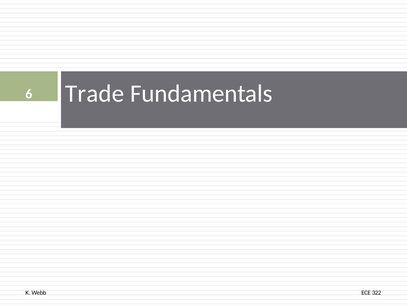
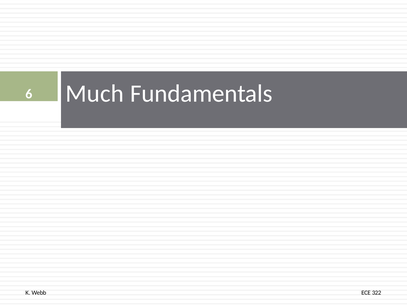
Trade: Trade -> Much (95, 93)
